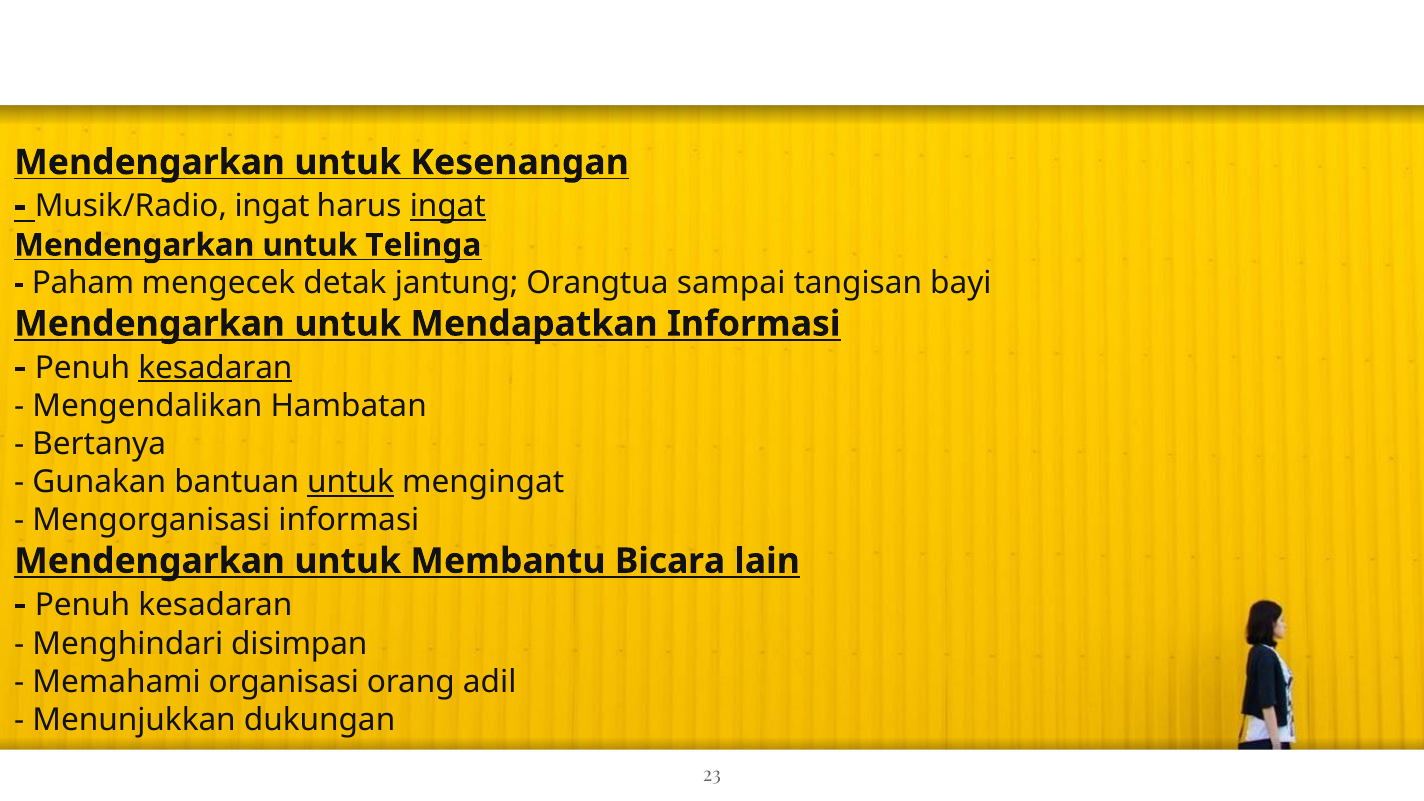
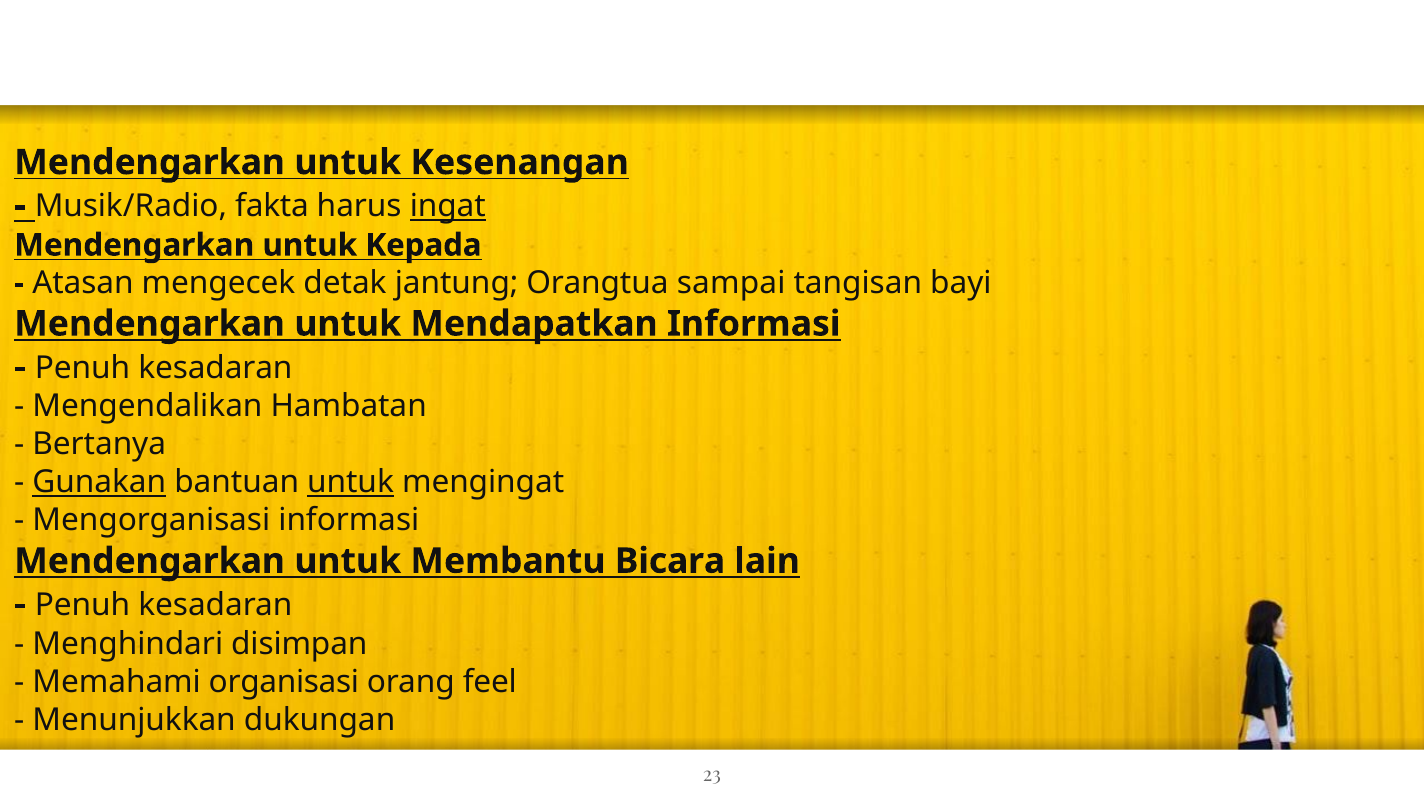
Musik/Radio ingat: ingat -> fakta (272, 206)
Telinga: Telinga -> Kepada (424, 245)
Paham: Paham -> Atasan (83, 283)
kesadaran underline: present -> none (215, 368)
Gunakan underline: none -> present (99, 482)
adil: adil -> feel (490, 682)
